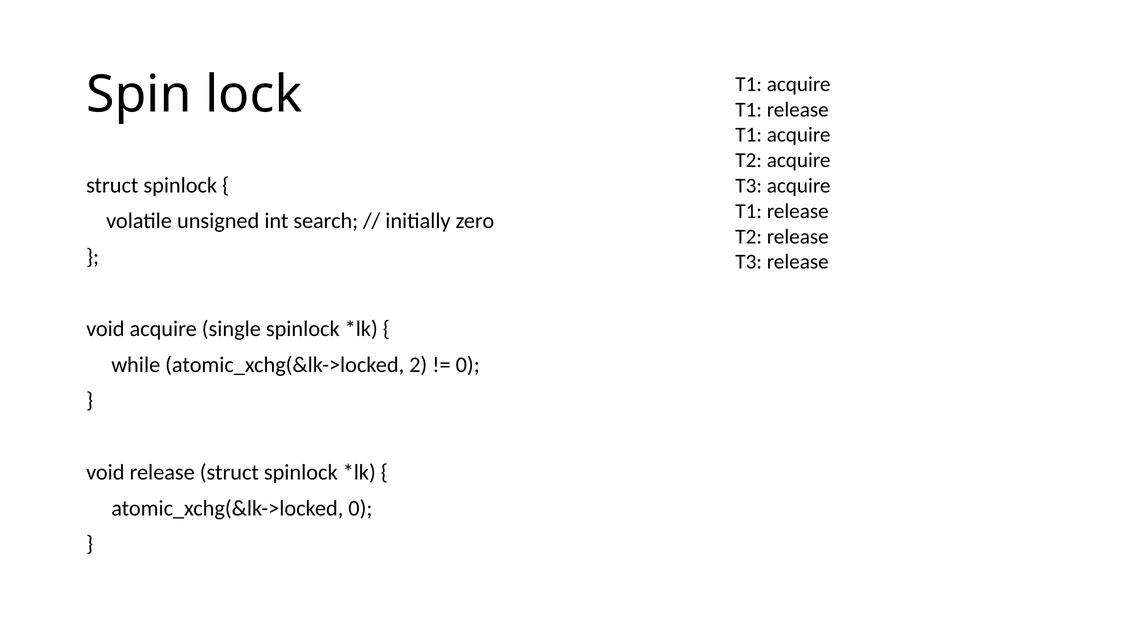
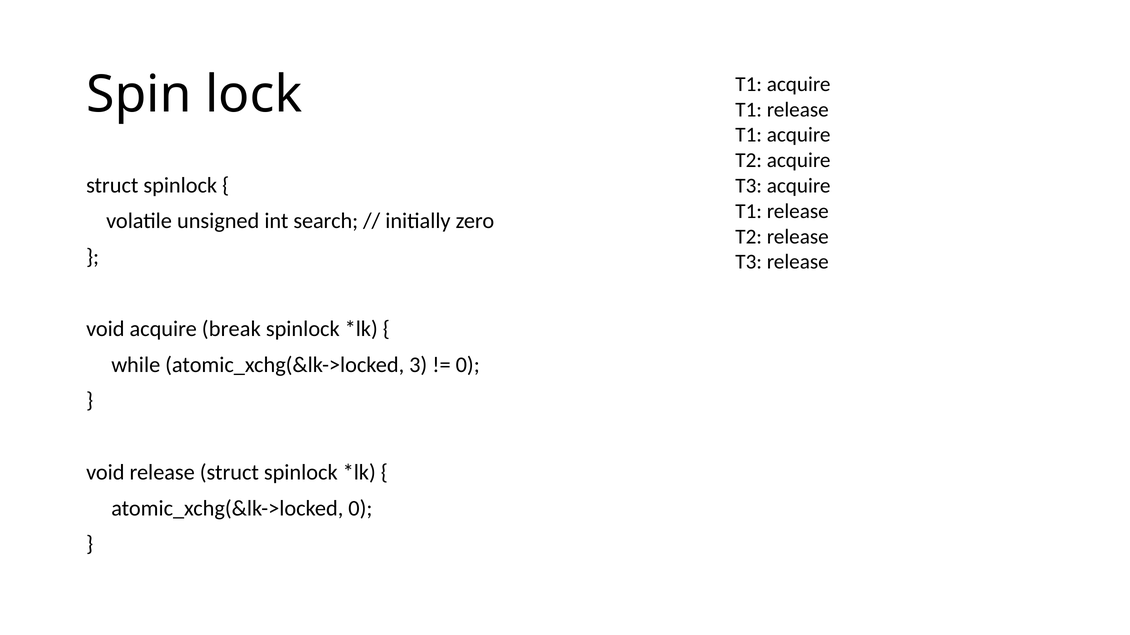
single: single -> break (231, 329)
2: 2 -> 3 (418, 365)
